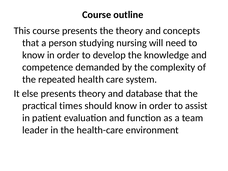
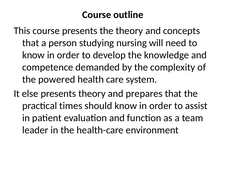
repeated: repeated -> powered (57, 79)
database: database -> prepares (144, 94)
